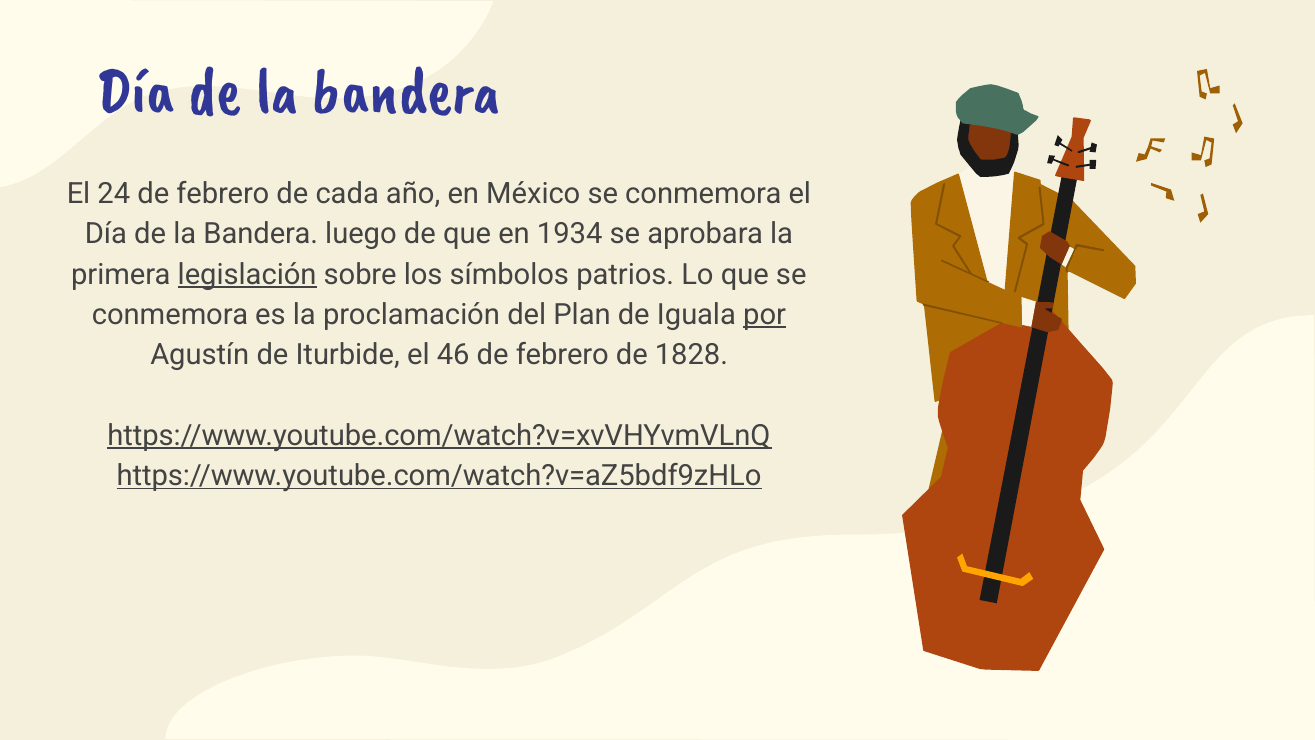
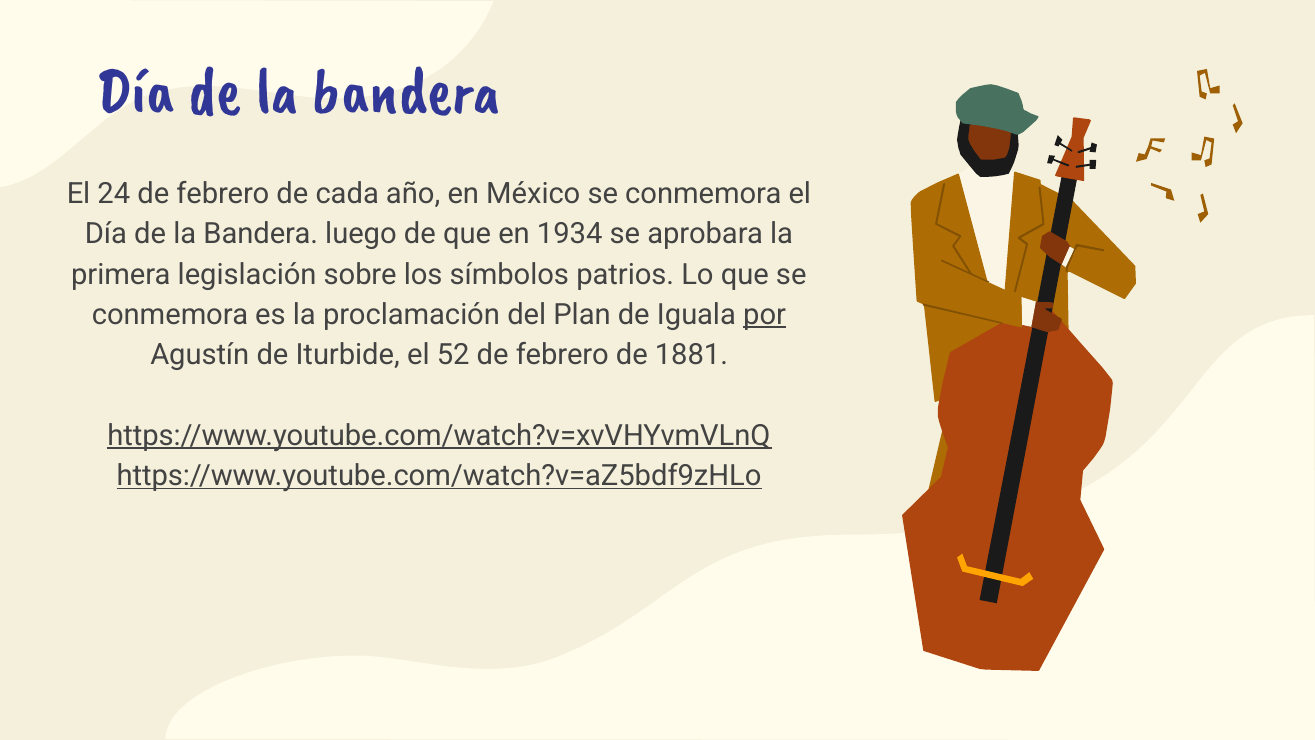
legislación underline: present -> none (247, 274)
46: 46 -> 52 (453, 355)
1828: 1828 -> 1881 (691, 355)
